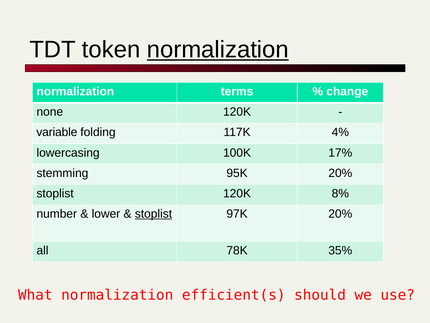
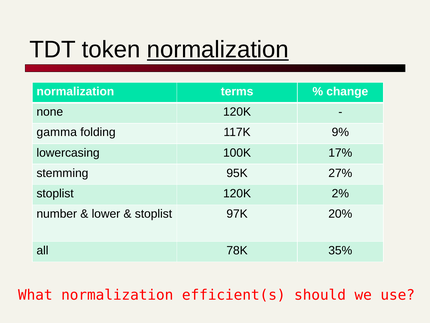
variable: variable -> gamma (57, 132)
4%: 4% -> 9% (340, 132)
95K 20%: 20% -> 27% (340, 173)
8%: 8% -> 2% (340, 193)
stoplist underline: present -> none (153, 214)
